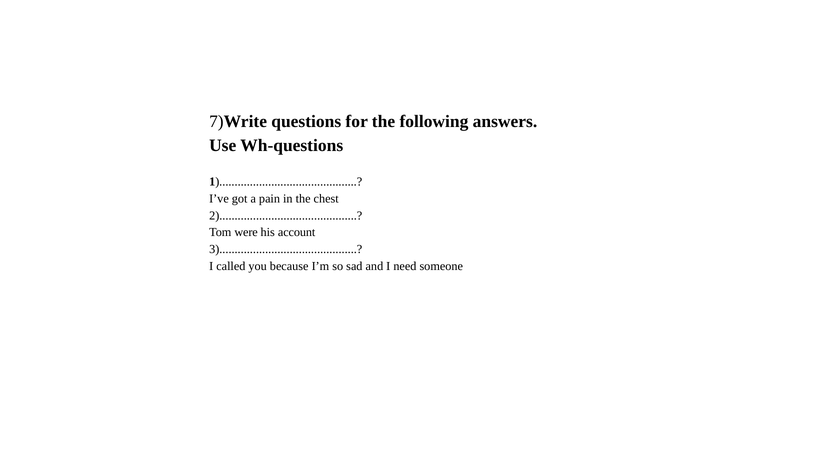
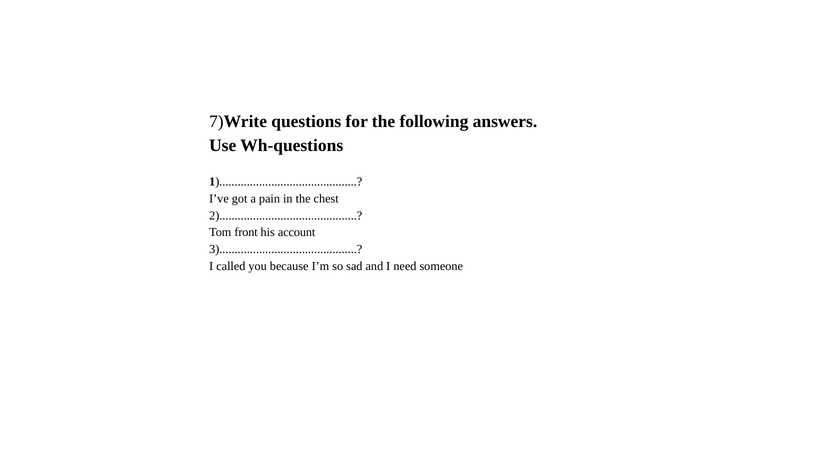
were: were -> front (246, 232)
